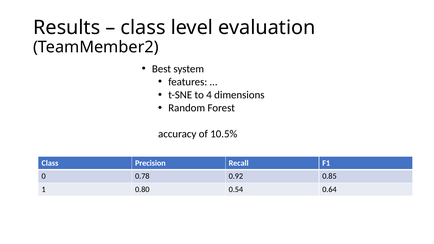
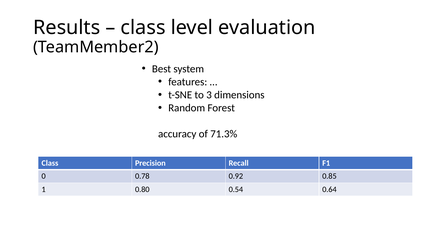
4: 4 -> 3 (209, 95)
10.5%: 10.5% -> 71.3% (224, 134)
